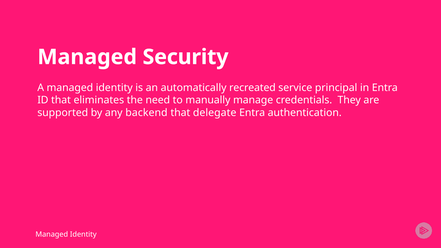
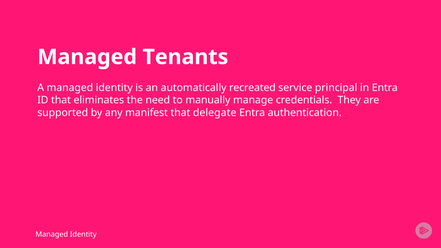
Security: Security -> Tenants (185, 57)
backend: backend -> manifest (147, 113)
